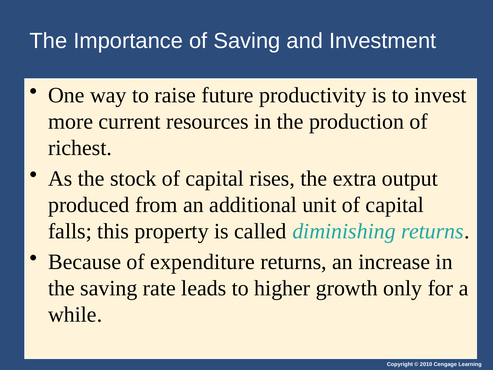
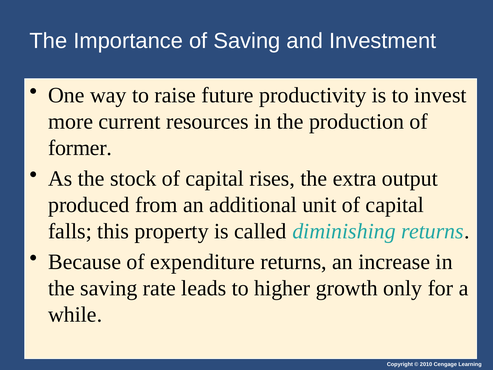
richest: richest -> former (80, 148)
